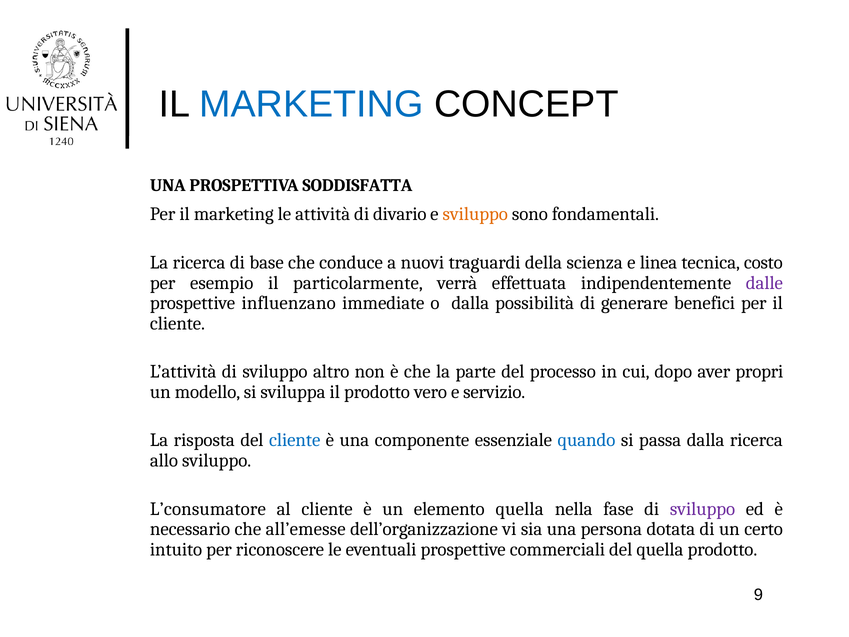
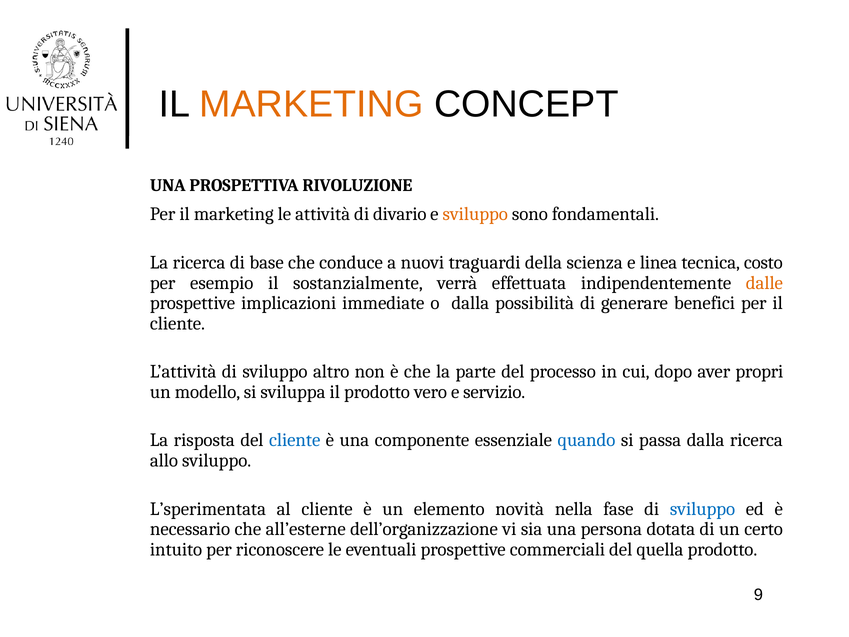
MARKETING colour: blue -> orange (311, 104)
SODDISFATTA: SODDISFATTA -> RIVOLUZIONE (357, 185)
particolarmente: particolarmente -> sostanzialmente (358, 283)
dalle colour: purple -> orange (764, 283)
influenzano: influenzano -> implicazioni (289, 303)
L’consumatore: L’consumatore -> L’sperimentata (208, 509)
elemento quella: quella -> novità (520, 509)
sviluppo colour: purple -> blue (703, 509)
all’emesse: all’emesse -> all’esterne (306, 529)
